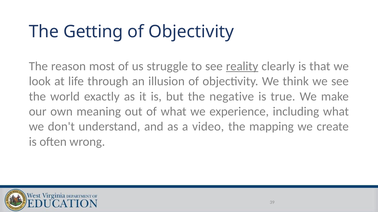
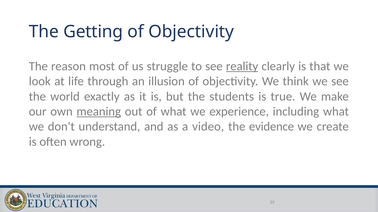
negative: negative -> students (232, 97)
meaning underline: none -> present (99, 112)
mapping: mapping -> evidence (272, 127)
